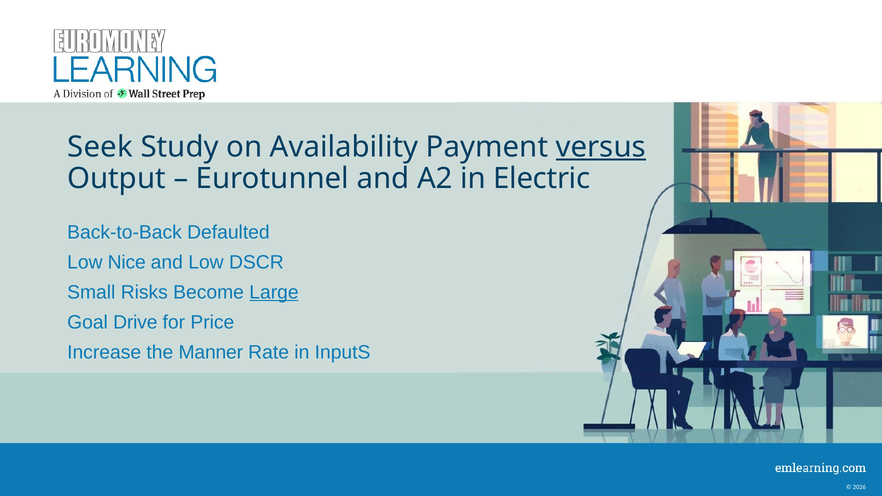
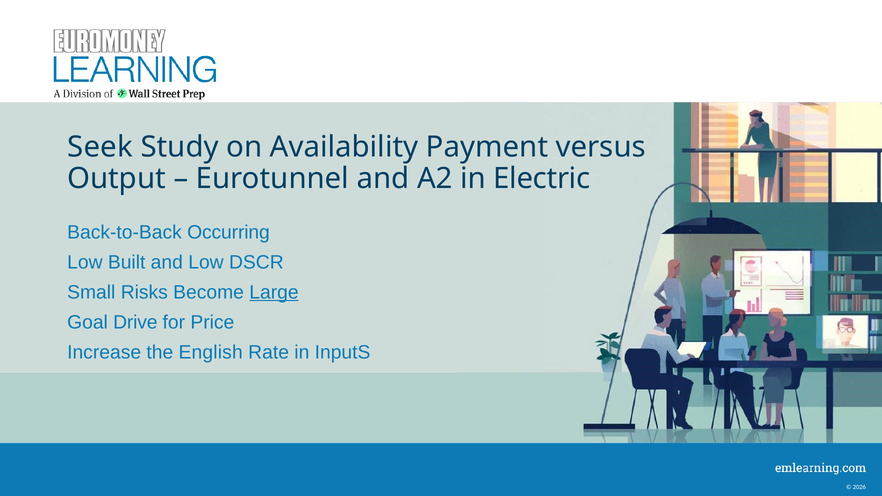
versus underline: present -> none (601, 147)
Defaulted: Defaulted -> Occurring (228, 232)
Nice: Nice -> Built (127, 262)
Manner: Manner -> English (211, 352)
